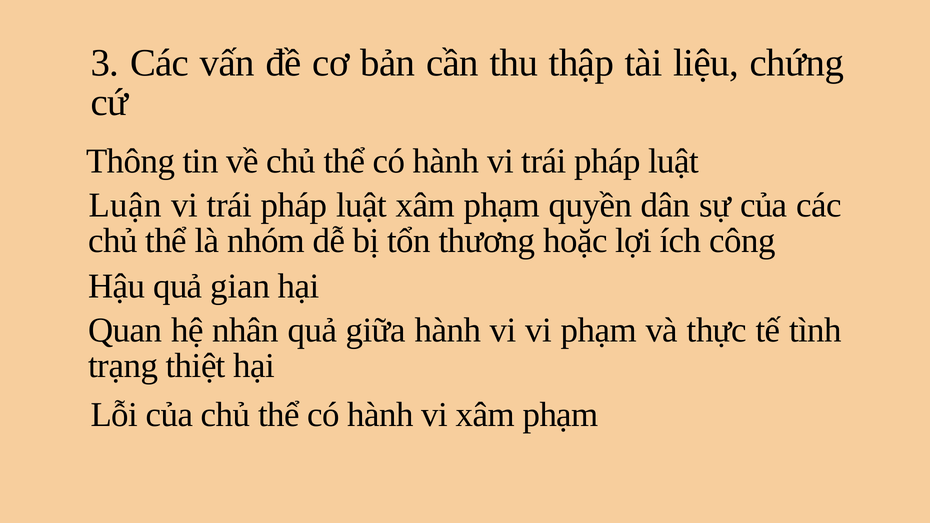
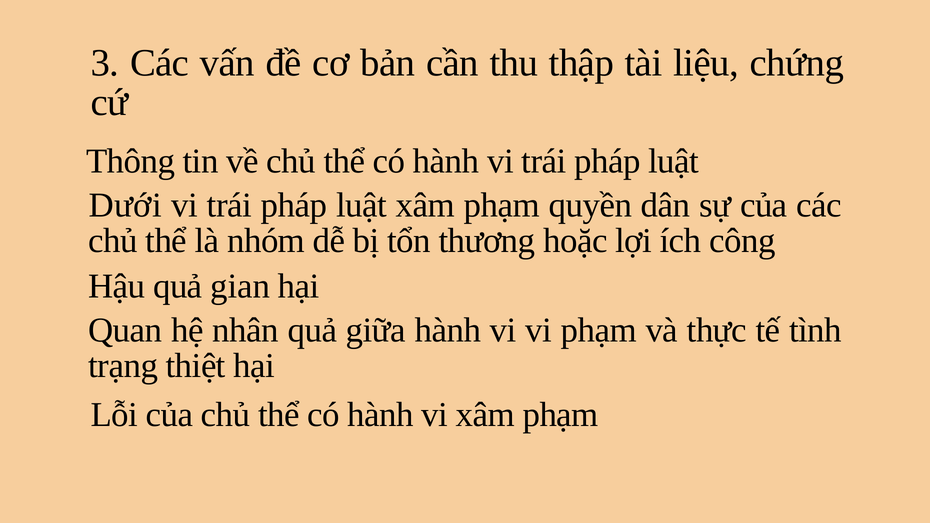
Luận: Luận -> Dưới (125, 205)
